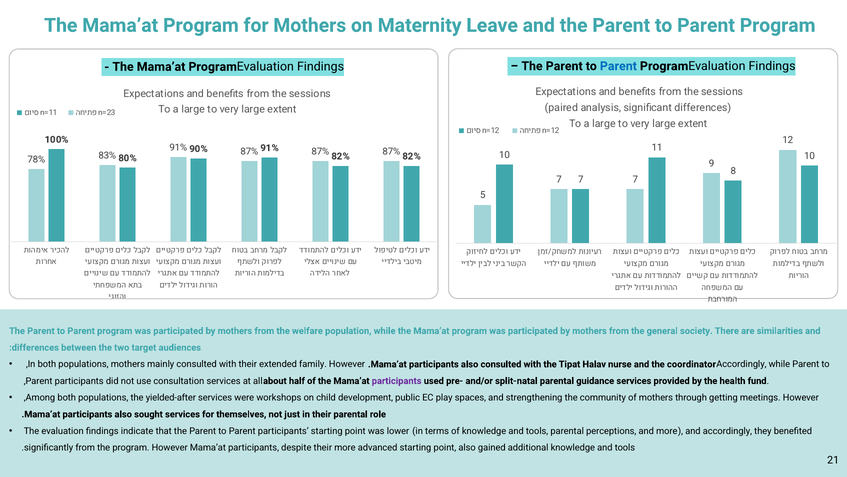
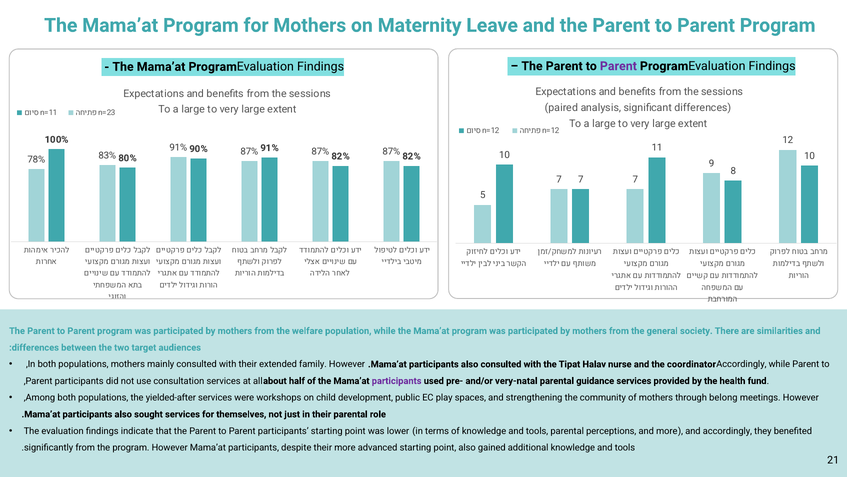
Parent colour: blue -> purple (618, 66)
split-natal: split-natal -> very-natal (516, 380)
getting: getting -> belong (723, 397)
